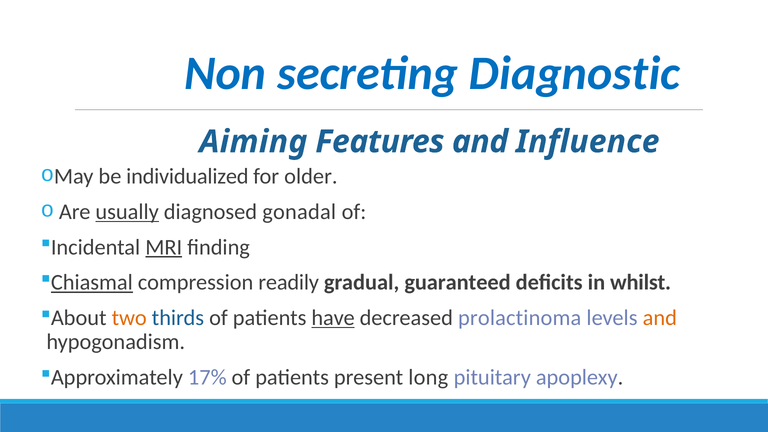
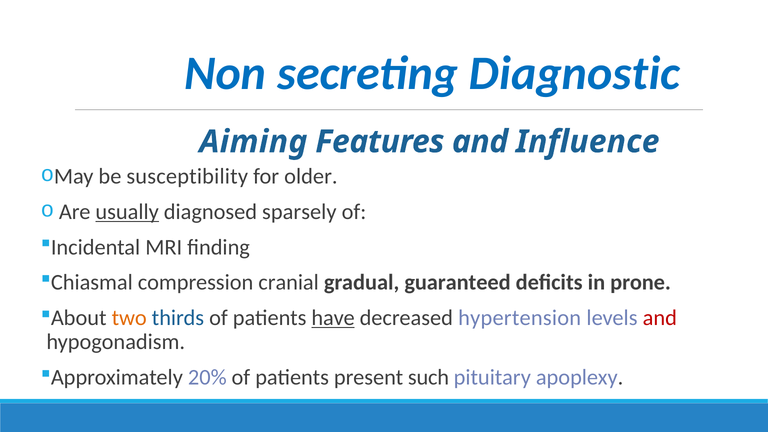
individualized: individualized -> susceptibility (187, 176)
gonadal: gonadal -> sparsely (299, 212)
MRI underline: present -> none (164, 247)
Chiasmal underline: present -> none (92, 283)
readily: readily -> cranial (289, 283)
whilst: whilst -> prone (641, 283)
prolactinoma: prolactinoma -> hypertension (520, 318)
and colour: orange -> red (660, 318)
17%: 17% -> 20% (207, 377)
long: long -> such (429, 377)
